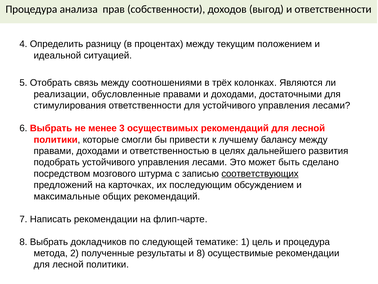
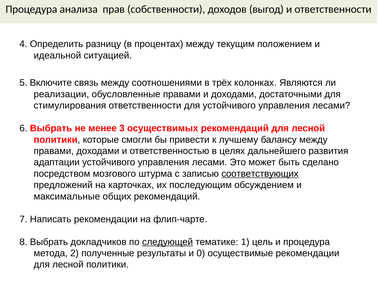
Отобрать: Отобрать -> Включите (51, 83)
подобрать: подобрать -> адаптации (57, 162)
следующей underline: none -> present (168, 241)
и 8: 8 -> 0 (201, 253)
